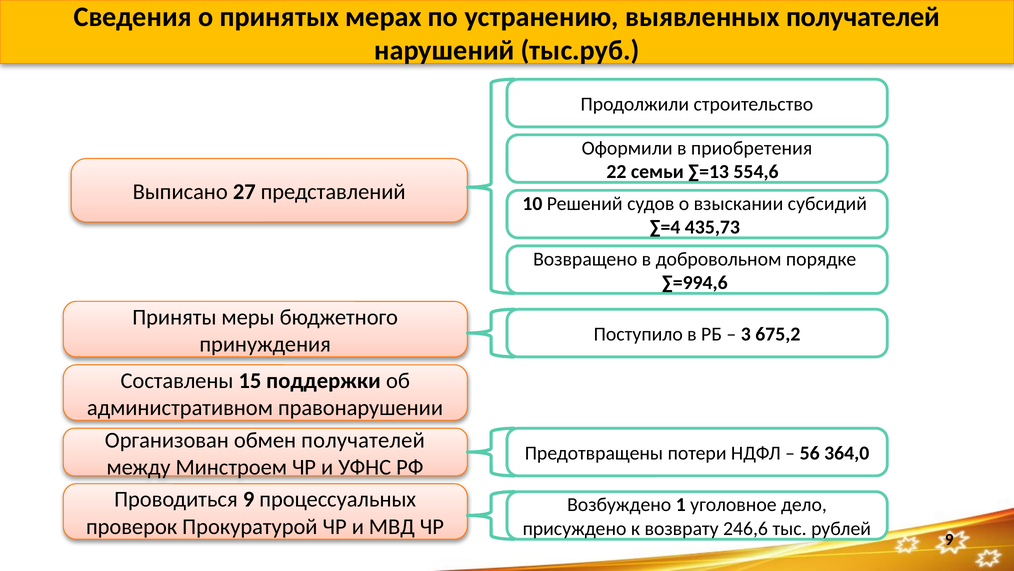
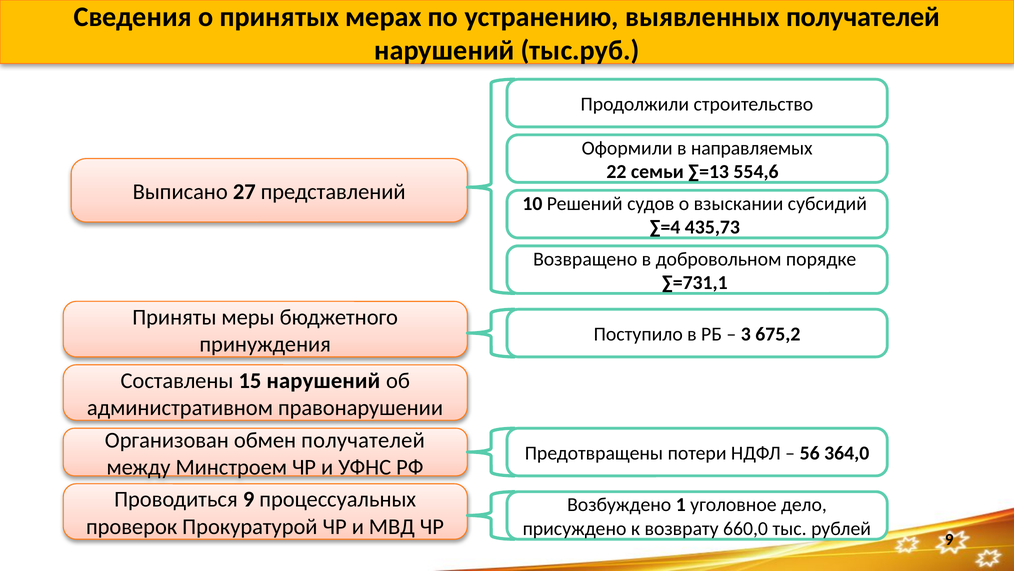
приобретения: приобретения -> направляемых (752, 148)
∑=994,6: ∑=994,6 -> ∑=731,1 (695, 283)
15 поддержки: поддержки -> нарушений (323, 380)
246,6: 246,6 -> 660,0 (746, 528)
